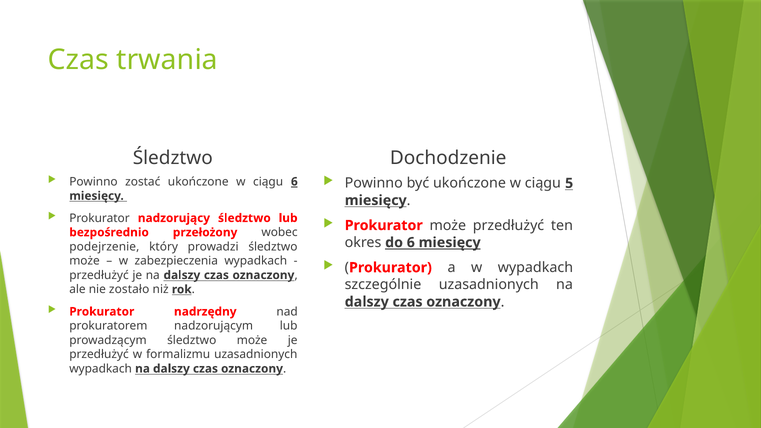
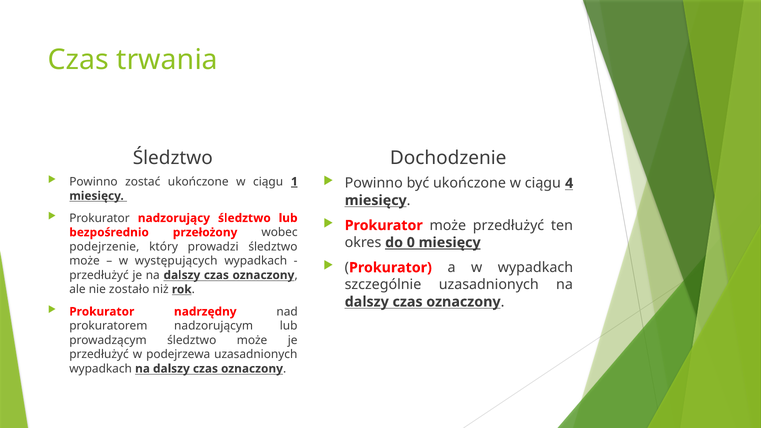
ciągu 6: 6 -> 1 (294, 182)
5: 5 -> 4 (569, 183)
do 6: 6 -> 0 (411, 243)
zabezpieczenia: zabezpieczenia -> występujących (176, 261)
formalizmu: formalizmu -> podejrzewa (178, 354)
